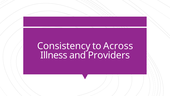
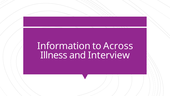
Consistency: Consistency -> Information (64, 46)
Providers: Providers -> Interview (109, 55)
